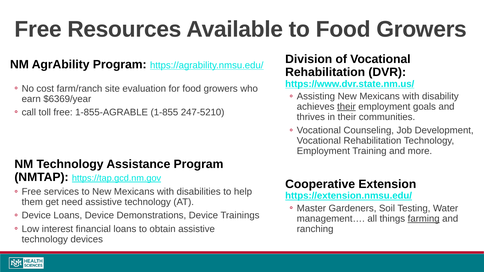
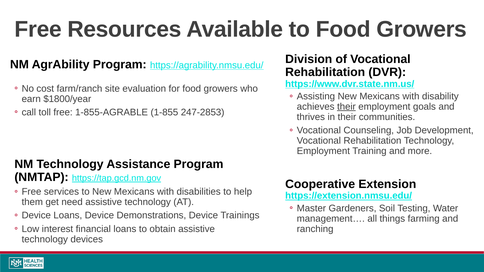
$6369/year: $6369/year -> $1800/year (67, 99)
247-5210: 247-5210 -> 247-2853 (203, 112)
farming underline: present -> none (424, 219)
